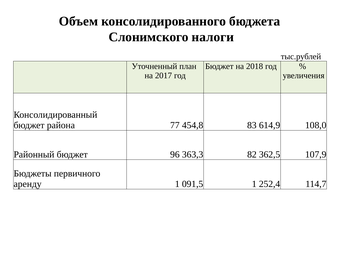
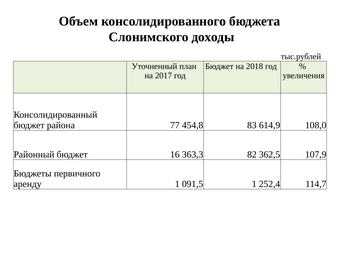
налоги: налоги -> доходы (213, 37)
96: 96 -> 16 (175, 154)
